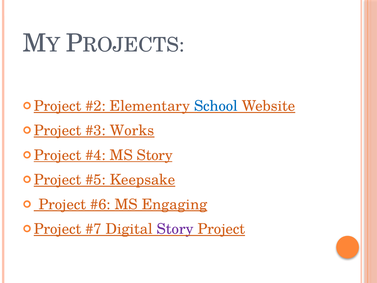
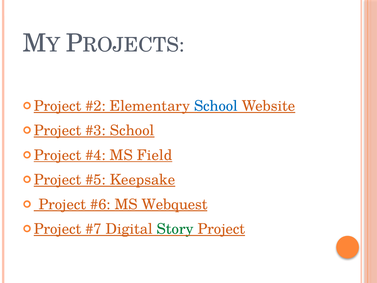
Works: Works -> School (132, 131)
MS Story: Story -> Field (155, 155)
Engaging: Engaging -> Webquest (175, 204)
Story colour: purple -> green (175, 229)
